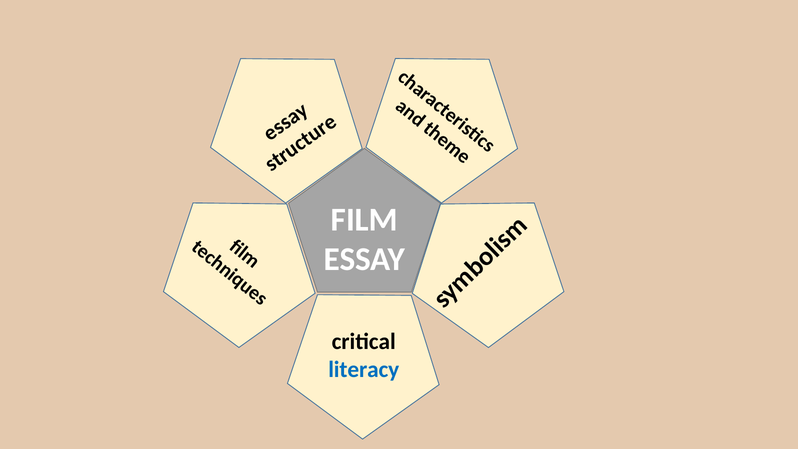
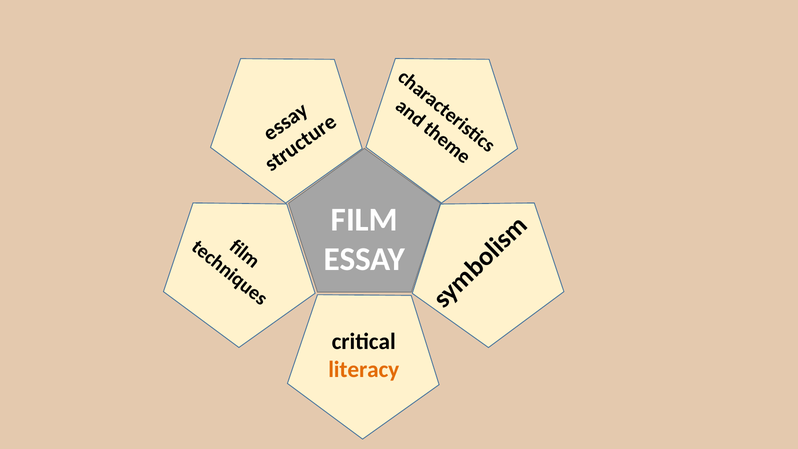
literacy colour: blue -> orange (364, 369)
